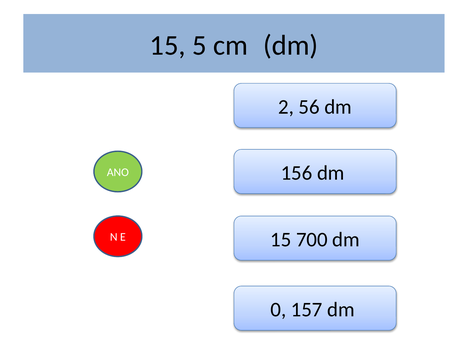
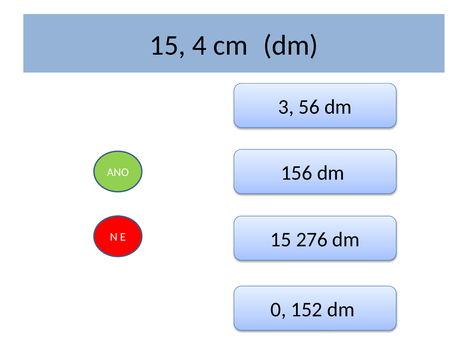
5: 5 -> 4 (199, 45)
2: 2 -> 3 (286, 107)
700: 700 -> 276 (312, 240)
157: 157 -> 152 (307, 310)
